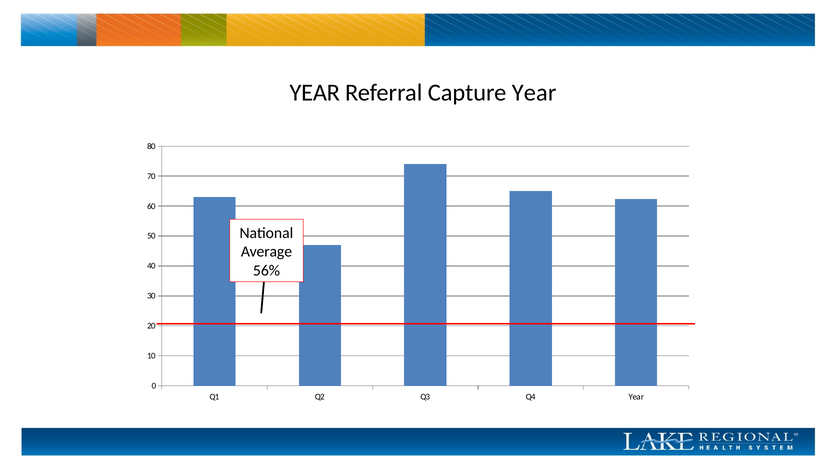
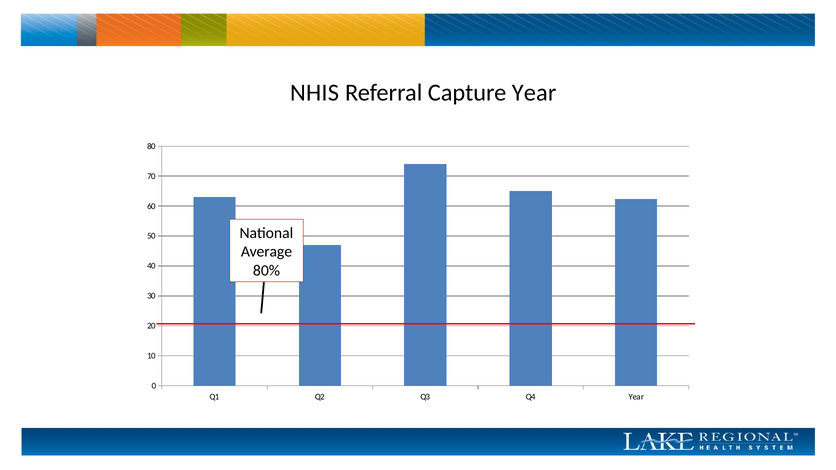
YEAR: YEAR -> NHIS (315, 93)
56%: 56% -> 80% (266, 271)
